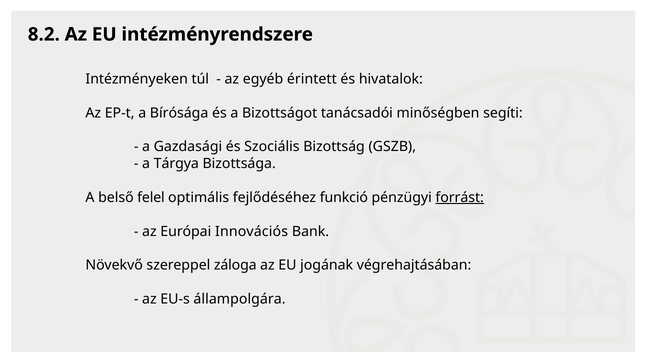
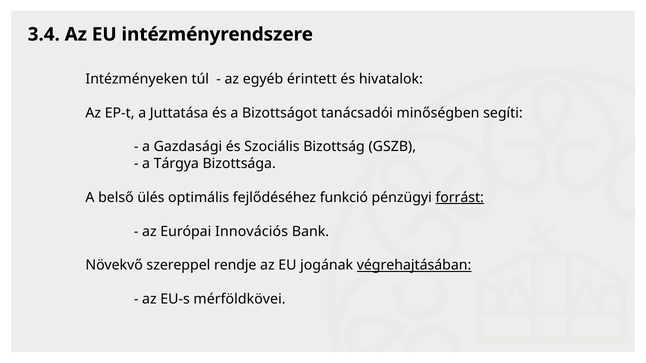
8.2: 8.2 -> 3.4 (44, 34)
Bírósága: Bírósága -> Juttatása (179, 113)
felel: felel -> ülés (151, 198)
záloga: záloga -> rendje (235, 266)
végrehajtásában underline: none -> present (414, 266)
állampolgára: állampolgára -> mérföldkövei (240, 299)
